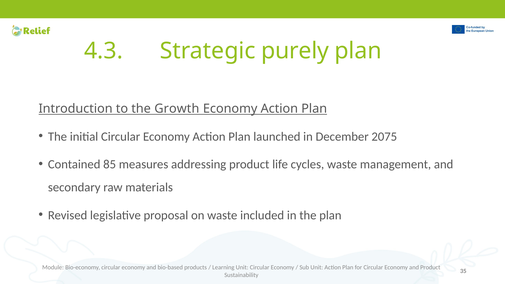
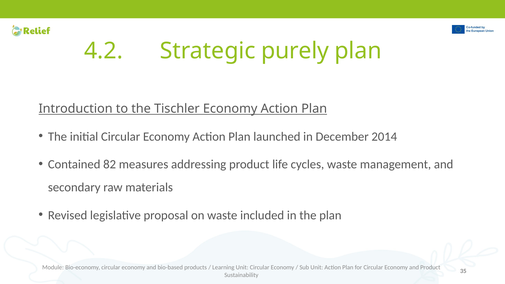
4.3: 4.3 -> 4.2 (104, 51)
Growth: Growth -> Tischler (177, 109)
2075: 2075 -> 2014 (384, 137)
85: 85 -> 82 (110, 165)
